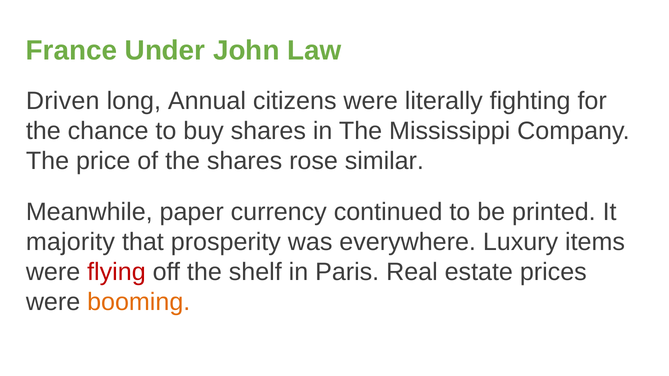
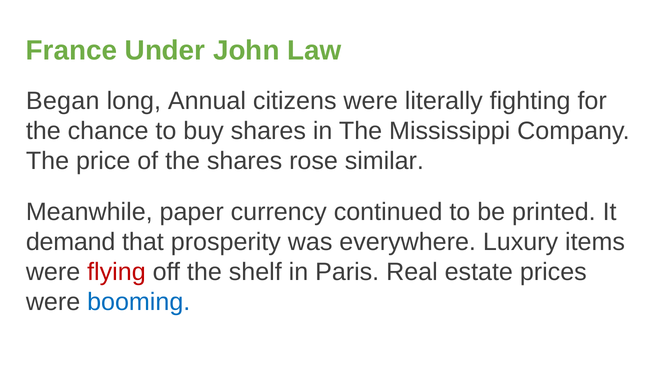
Driven: Driven -> Began (63, 101)
majority: majority -> demand (71, 242)
booming colour: orange -> blue (139, 302)
